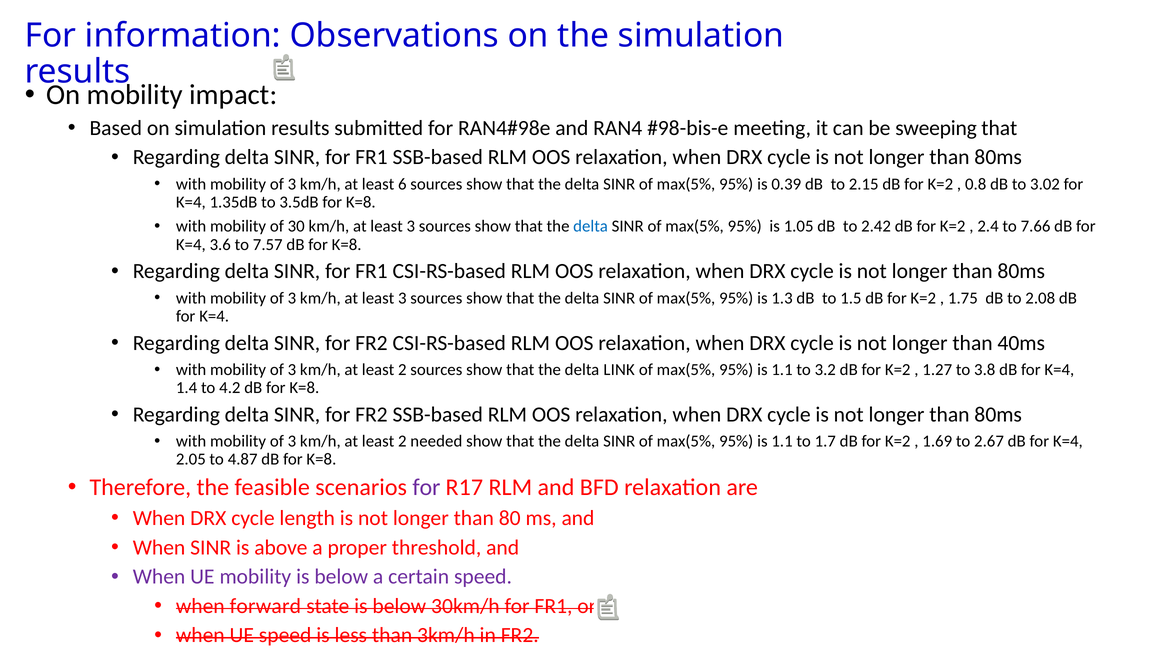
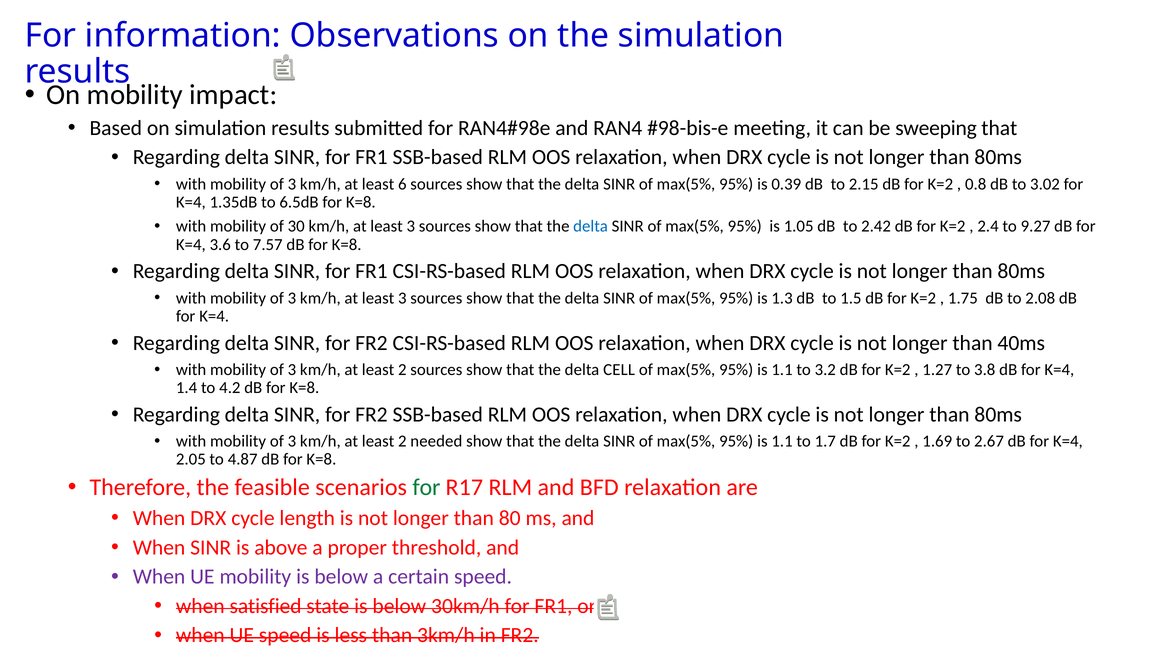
3.5dB: 3.5dB -> 6.5dB (299, 202)
7.66: 7.66 -> 9.27 (1036, 226)
LINK: LINK -> CELL (619, 370)
for colour: purple -> green (426, 487)
forward: forward -> satisfied (266, 606)
